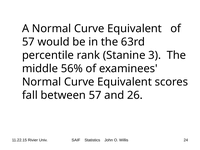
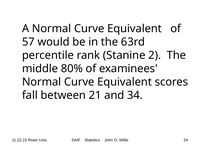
3: 3 -> 2 (155, 55)
56%: 56% -> 80% (72, 69)
between 57: 57 -> 21 (95, 95)
26: 26 -> 34 (135, 95)
